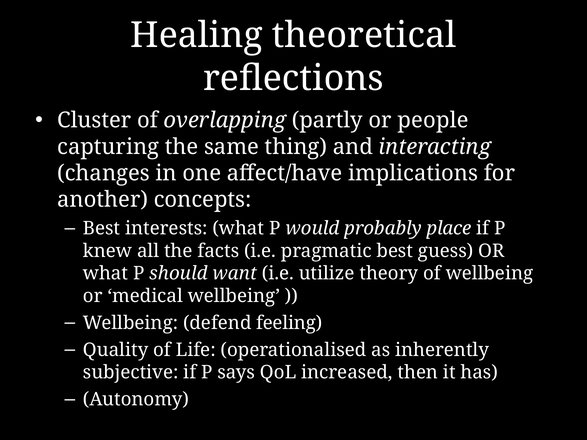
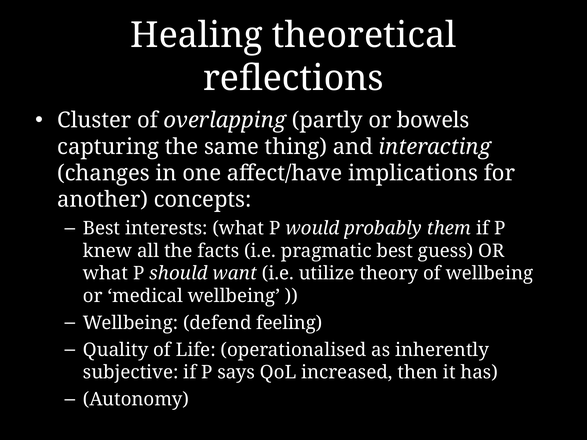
people: people -> bowels (433, 120)
place: place -> them (449, 229)
